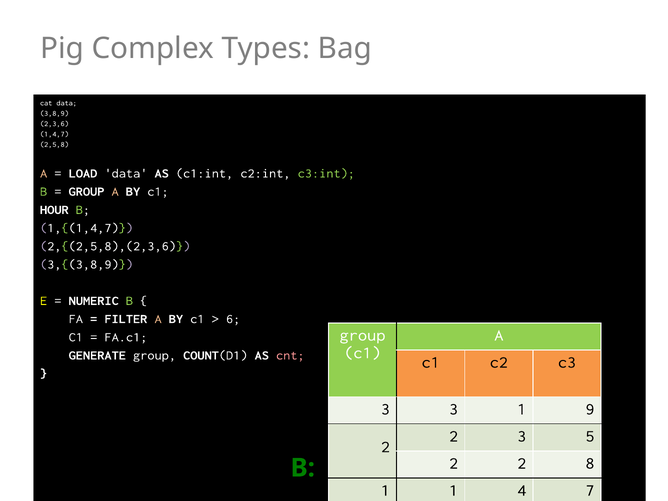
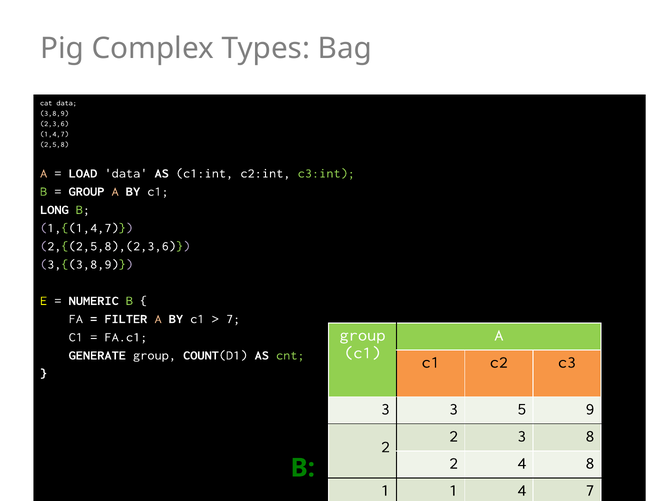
HOUR: HOUR -> LONG (54, 210)
6: 6 -> 7 (233, 319)
cnt colour: pink -> light green (290, 355)
3 1: 1 -> 5 (522, 409)
3 5: 5 -> 8 (590, 436)
2: 2 -> 4 (522, 463)
